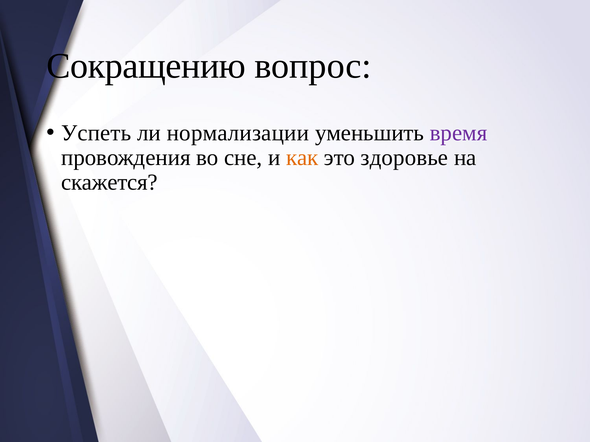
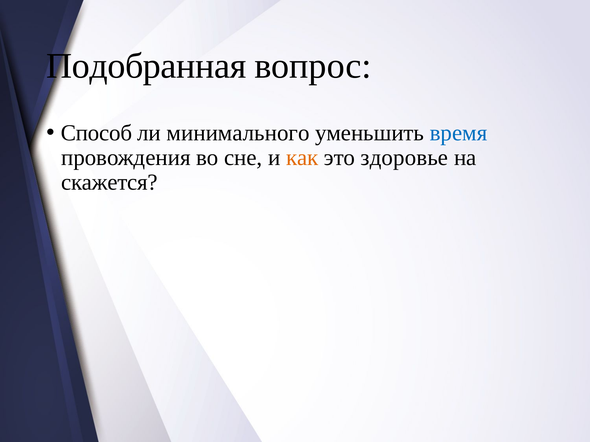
Сокращению: Сокращению -> Подобранная (146, 66)
Успеть: Успеть -> Способ (96, 133)
нормализации: нормализации -> минимального (238, 133)
время colour: purple -> blue (459, 133)
